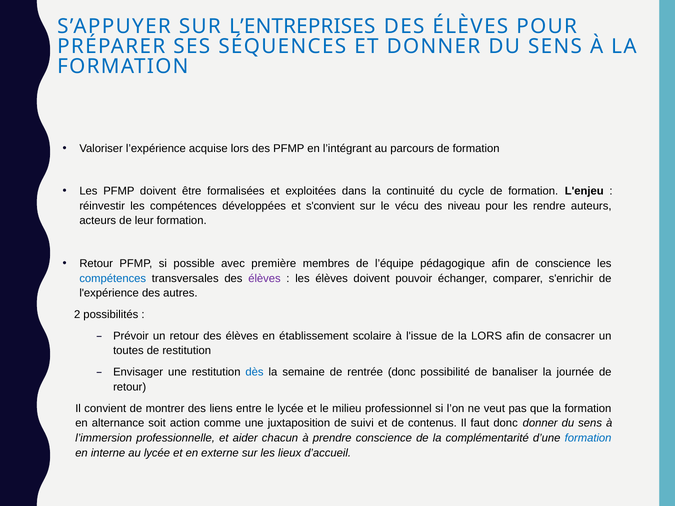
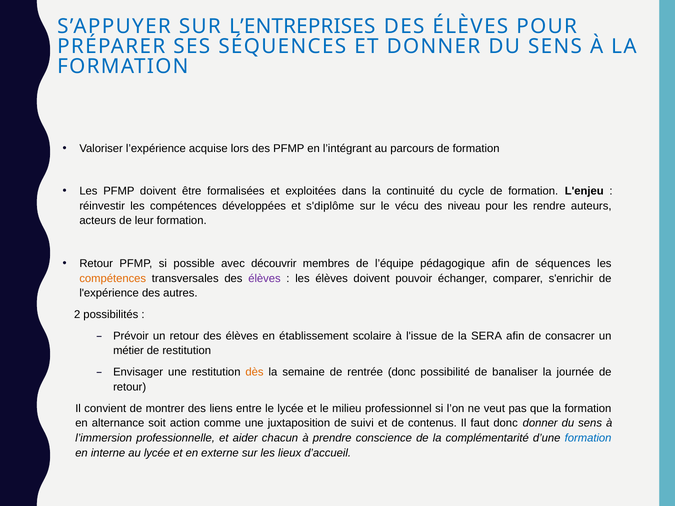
s'convient: s'convient -> s'diplôme (330, 206)
première: première -> découvrir (274, 264)
de conscience: conscience -> séquences (563, 264)
compétences colour: blue -> orange (113, 278)
la LORS: LORS -> SERA (487, 336)
toutes: toutes -> métier (128, 351)
dès colour: blue -> orange (255, 372)
